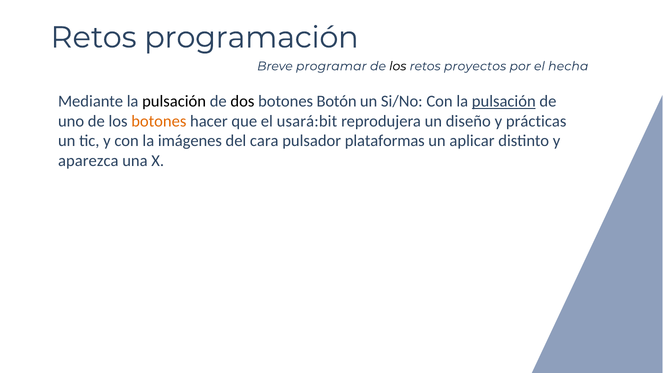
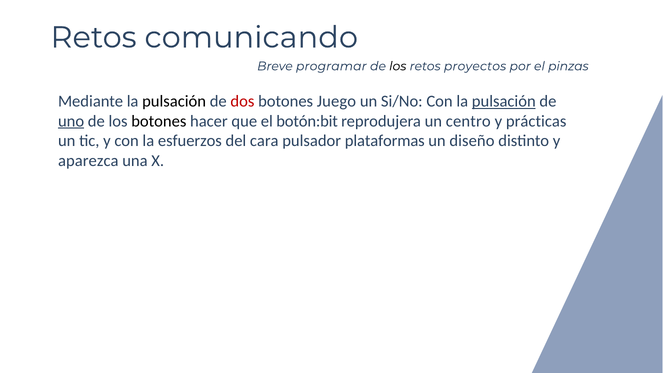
programación: programación -> comunicando (251, 37)
hecha: hecha -> pinzas (568, 66)
dos colour: black -> red (242, 101)
Botón: Botón -> Juego (336, 101)
uno underline: none -> present (71, 121)
botones colour: orange -> black (159, 121)
usará:bit: usará:bit -> botón:bit (307, 121)
diseño: diseño -> centro (468, 121)
imágenes: imágenes -> esfuerzos (190, 141)
aplicar: aplicar -> diseño (472, 141)
